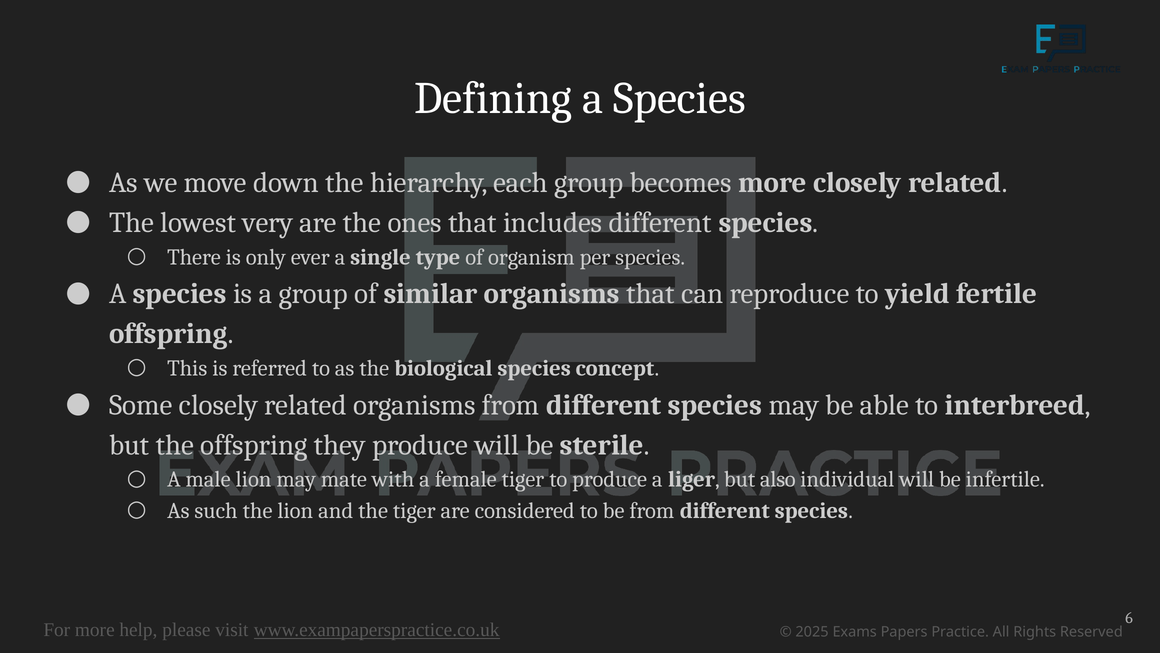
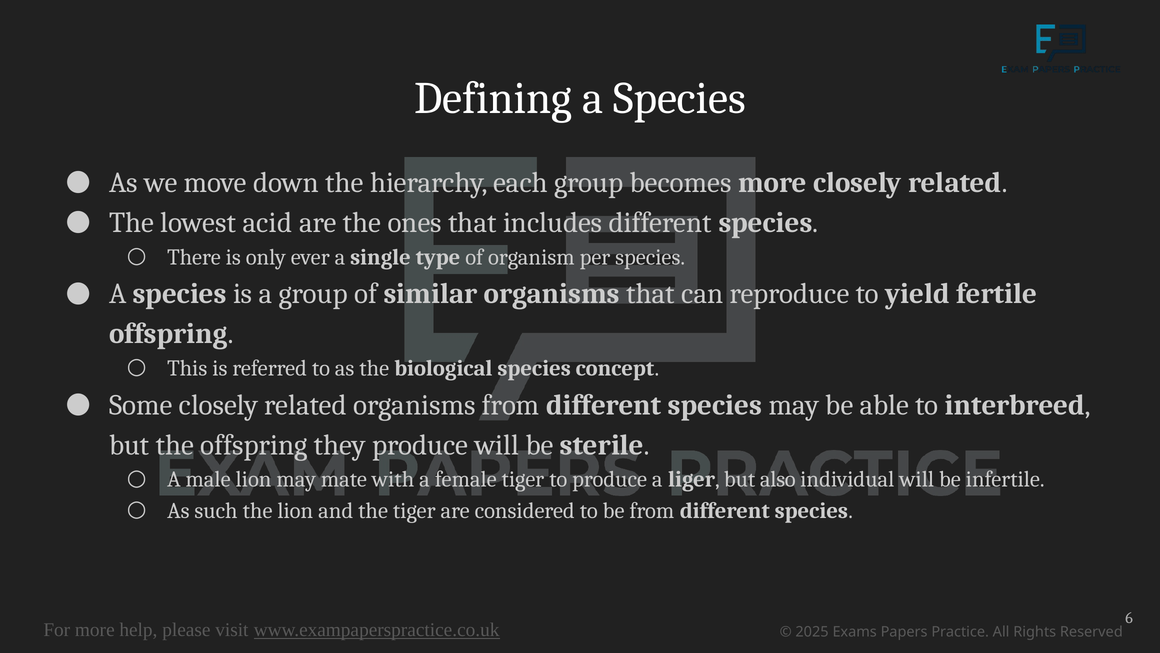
very: very -> acid (267, 222)
